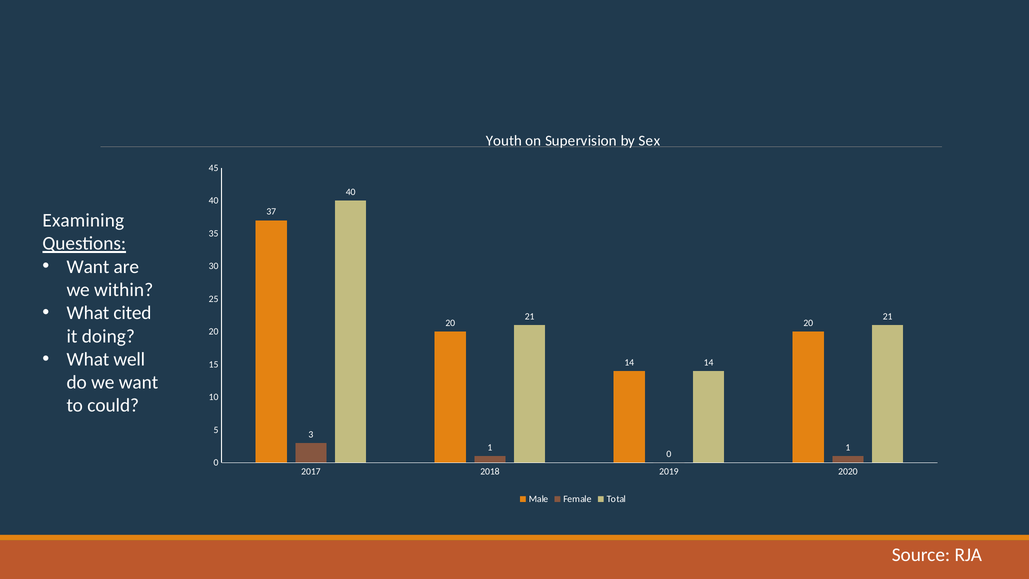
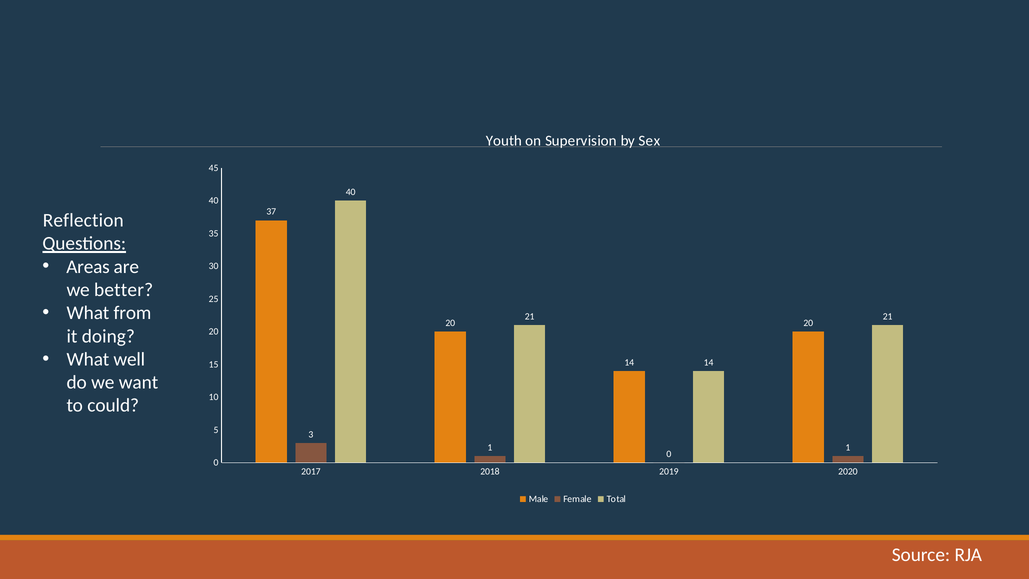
Examining: Examining -> Reflection (83, 220)
Want: Want -> Areas (88, 267)
within: within -> better (124, 290)
cited: cited -> from (132, 313)
